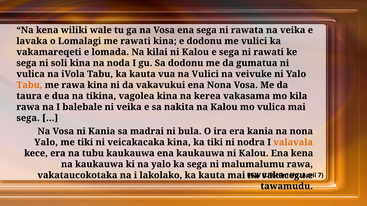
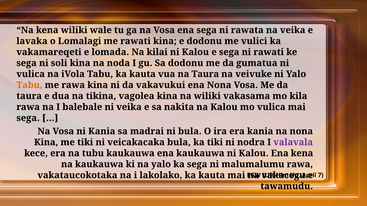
na Vulici: Vulici -> Taura (205, 74)
na kerea: kerea -> wiliki (207, 96)
Yalo: Yalo -> Kina (46, 143)
veicakacaka kina: kina -> bula (179, 143)
valavala colour: orange -> purple (293, 143)
